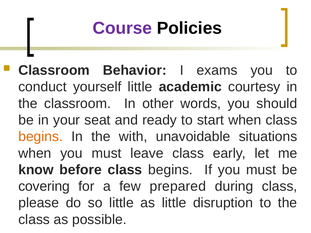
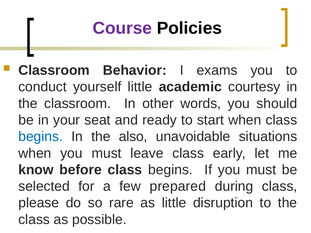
begins colour: orange -> blue (41, 137)
with: with -> also (133, 137)
covering: covering -> selected (44, 187)
so little: little -> rare (121, 203)
